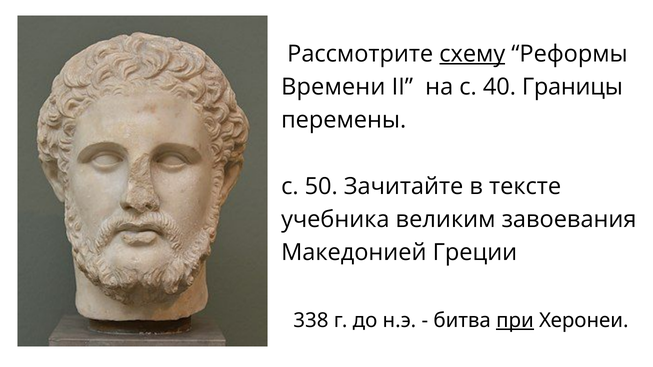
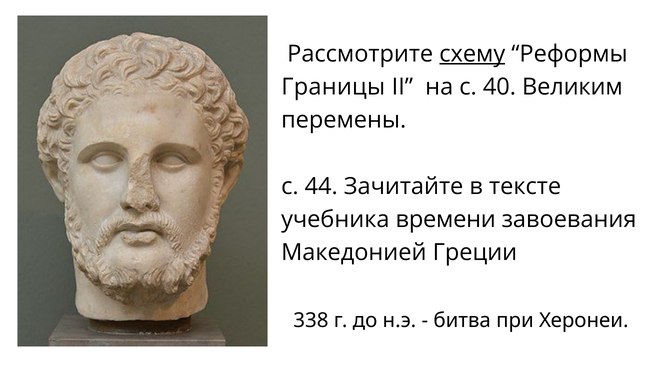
Времени: Времени -> Границы (333, 87)
Границы: Границы -> Великим (572, 87)
50: 50 -> 44 (321, 187)
великим: великим -> времени (446, 220)
при underline: present -> none (515, 321)
